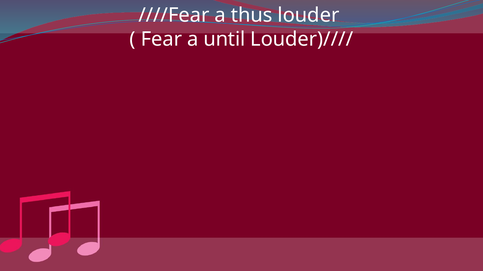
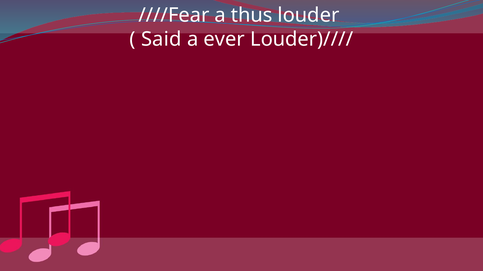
Fear: Fear -> Said (161, 39)
until: until -> ever (224, 39)
